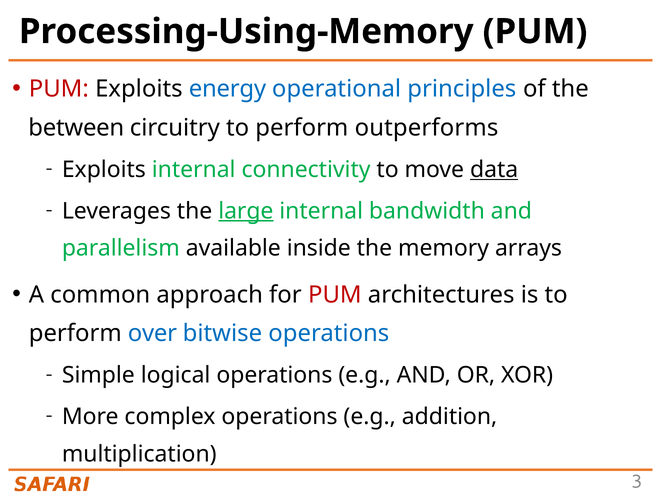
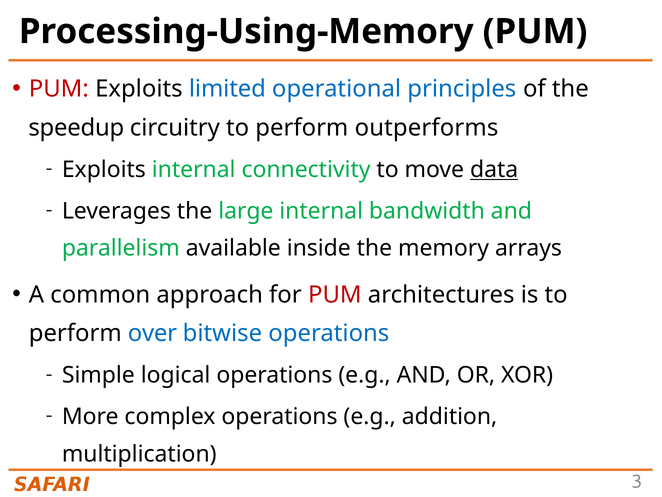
energy: energy -> limited (227, 89)
between: between -> speedup (76, 128)
large underline: present -> none (246, 211)
